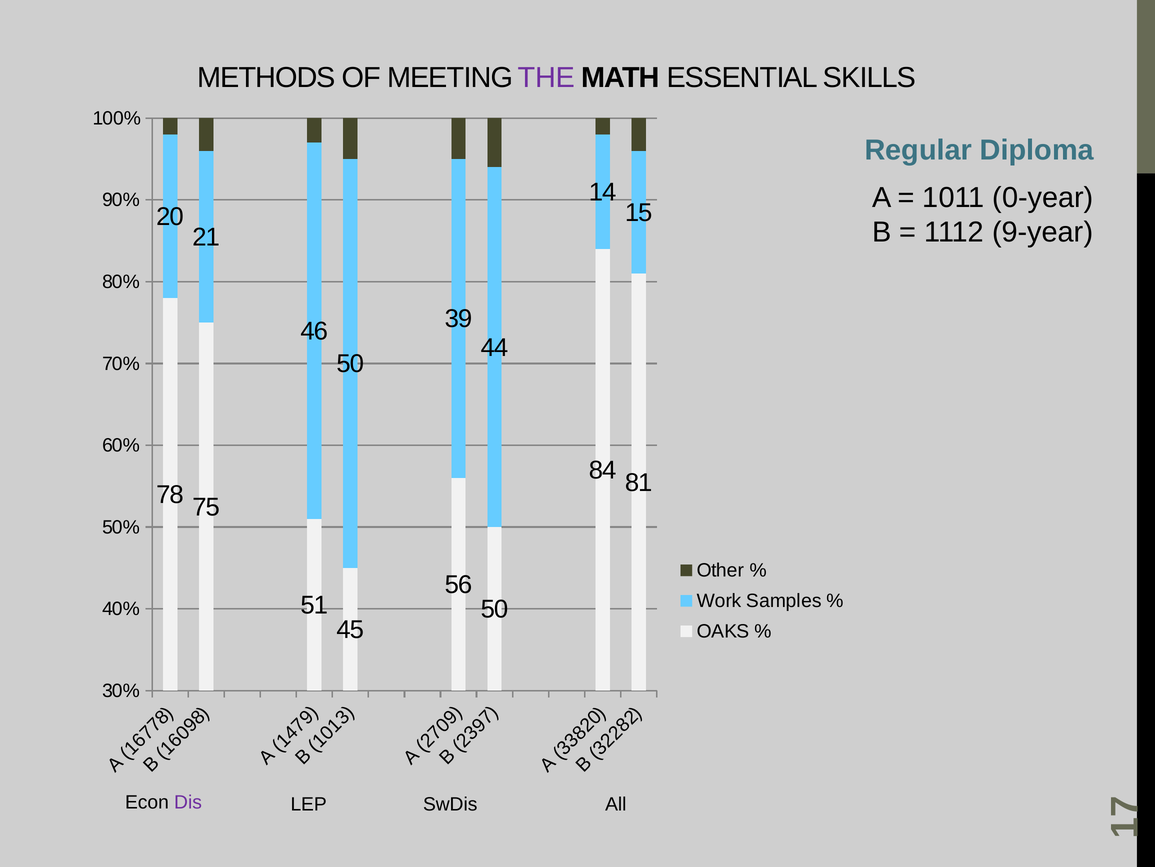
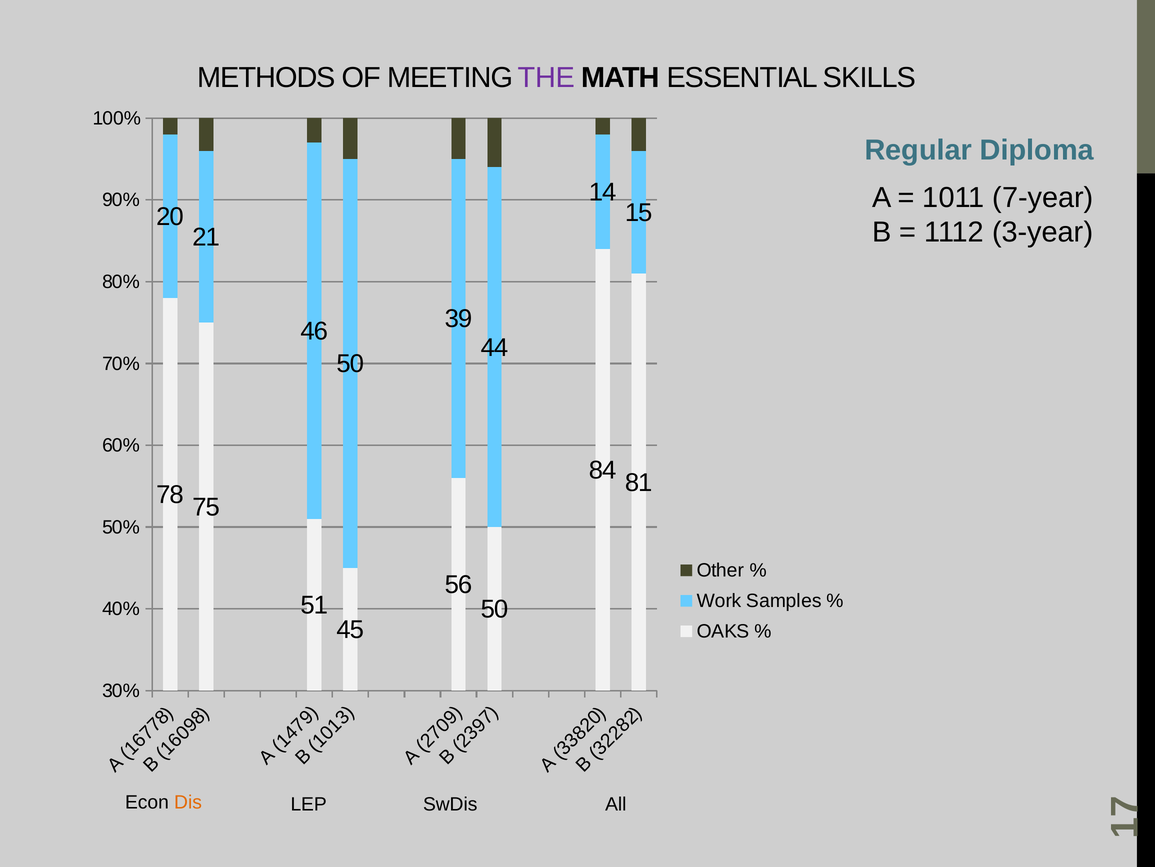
0-year: 0-year -> 7-year (1043, 197)
9-year: 9-year -> 3-year (1043, 232)
Dis colour: purple -> orange (188, 802)
